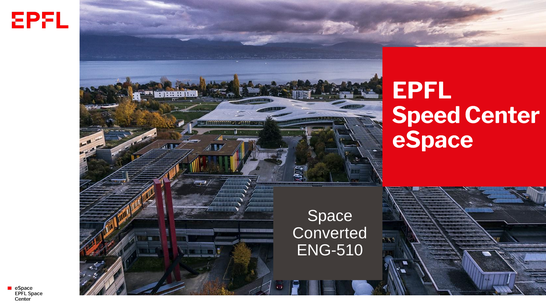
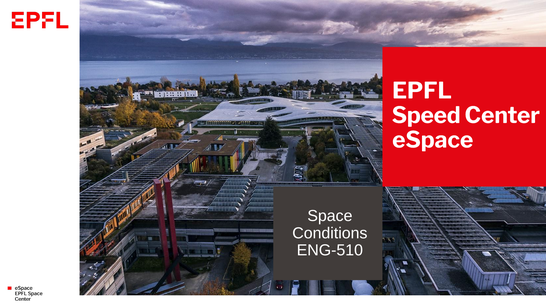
Converted: Converted -> Conditions (330, 233)
